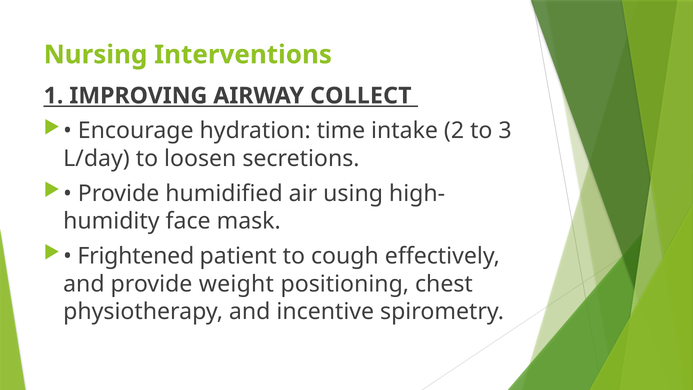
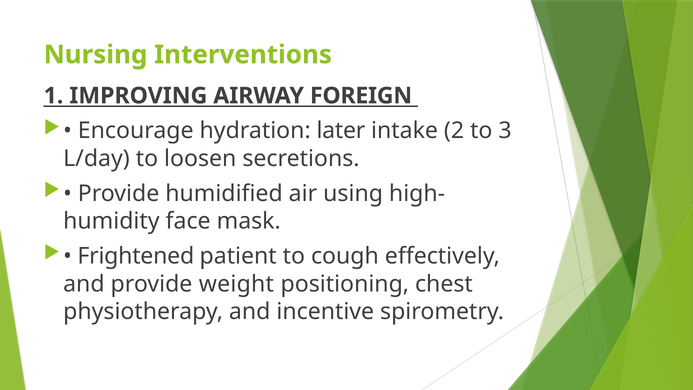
COLLECT: COLLECT -> FOREIGN (361, 96)
time: time -> later (341, 131)
